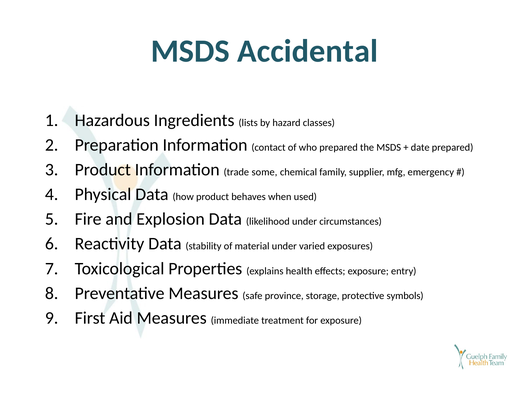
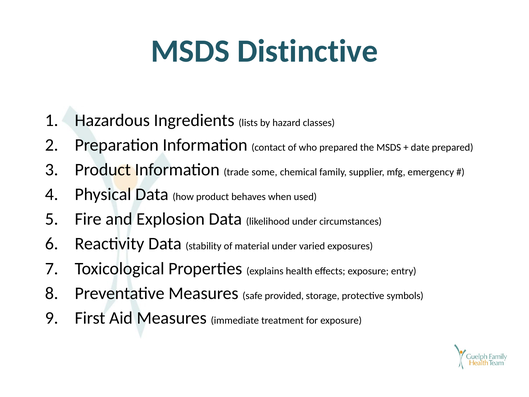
Accidental: Accidental -> Distinctive (308, 51)
province: province -> provided (284, 295)
